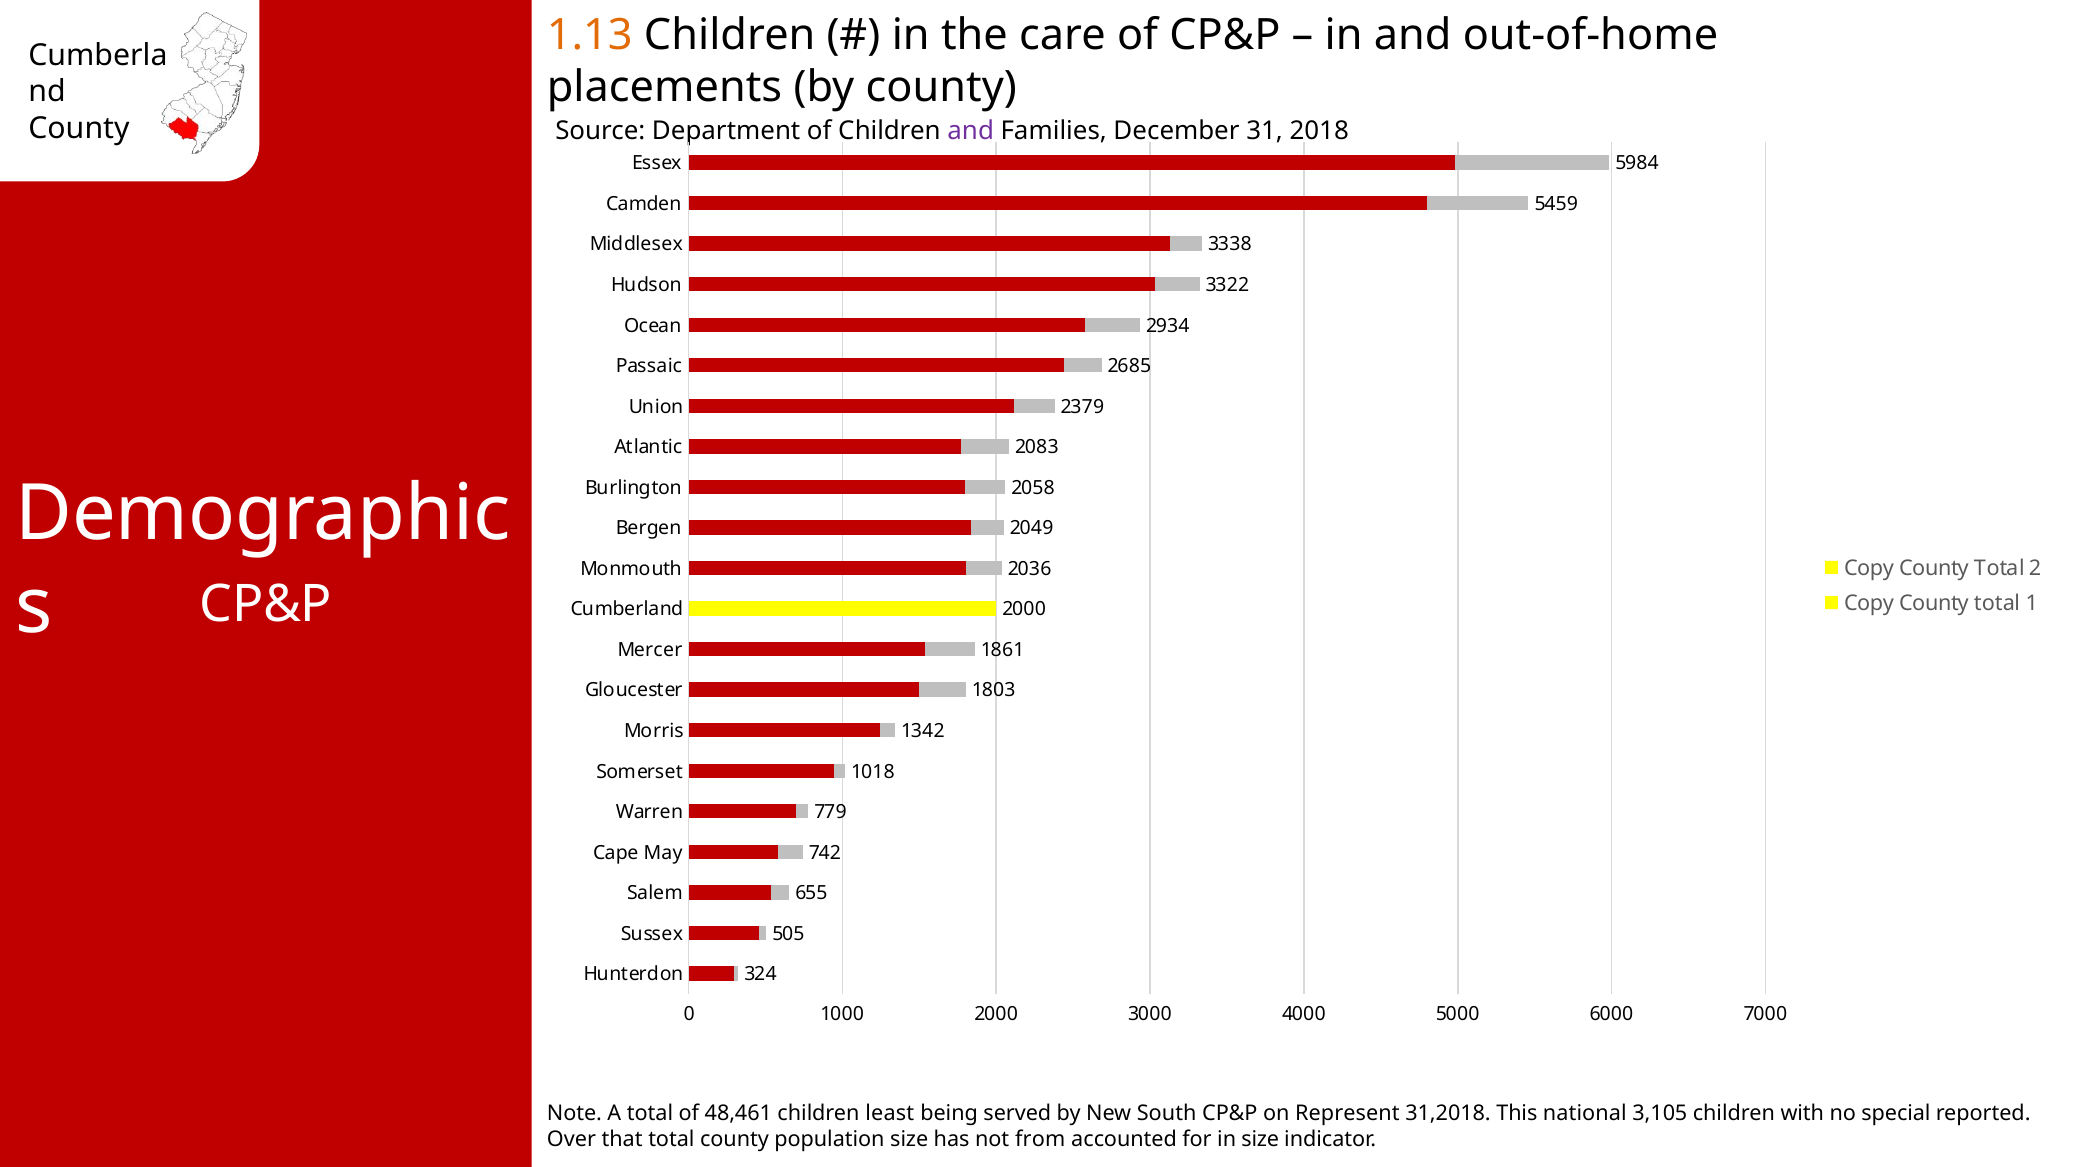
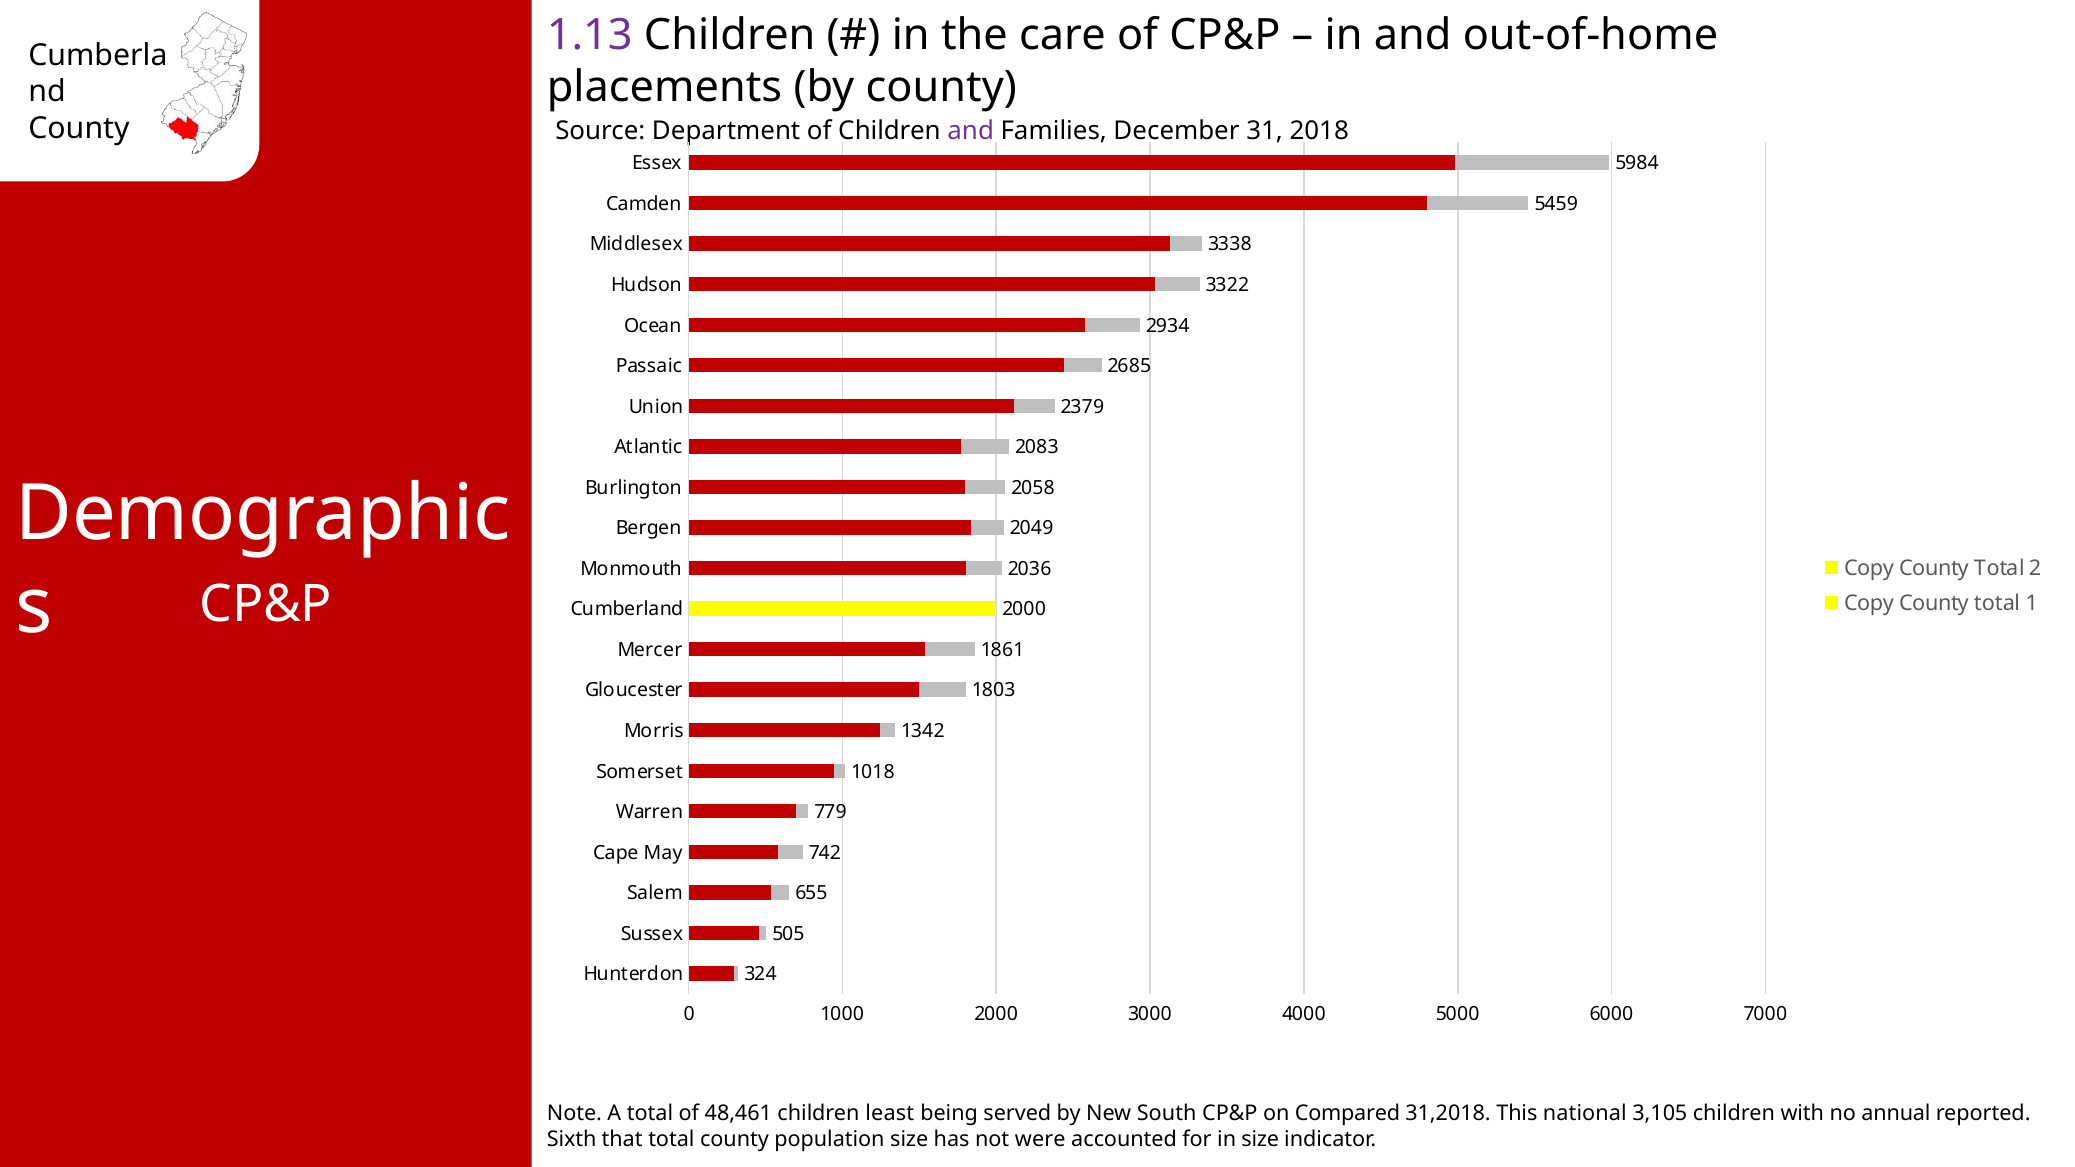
1.13 colour: orange -> purple (590, 36)
Represent: Represent -> Compared (1347, 1114)
special: special -> annual (1896, 1114)
Over: Over -> Sixth (572, 1140)
from: from -> were (1040, 1140)
